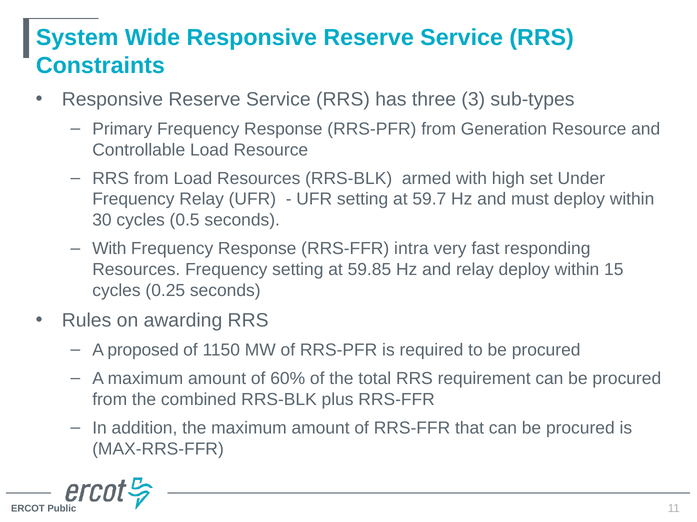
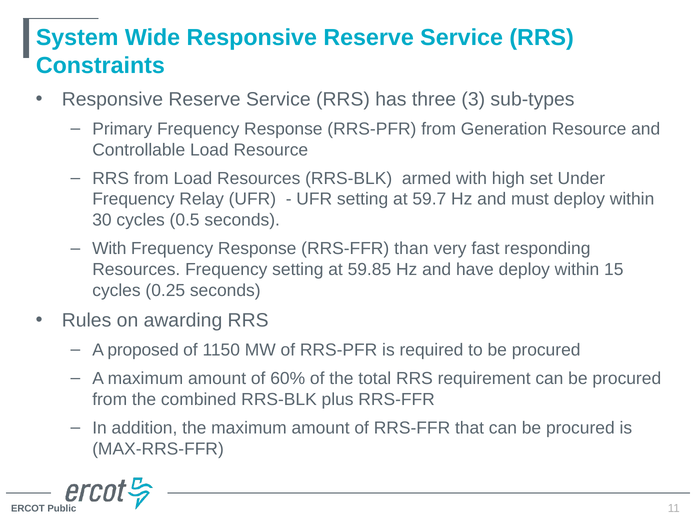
intra: intra -> than (411, 249)
and relay: relay -> have (475, 270)
